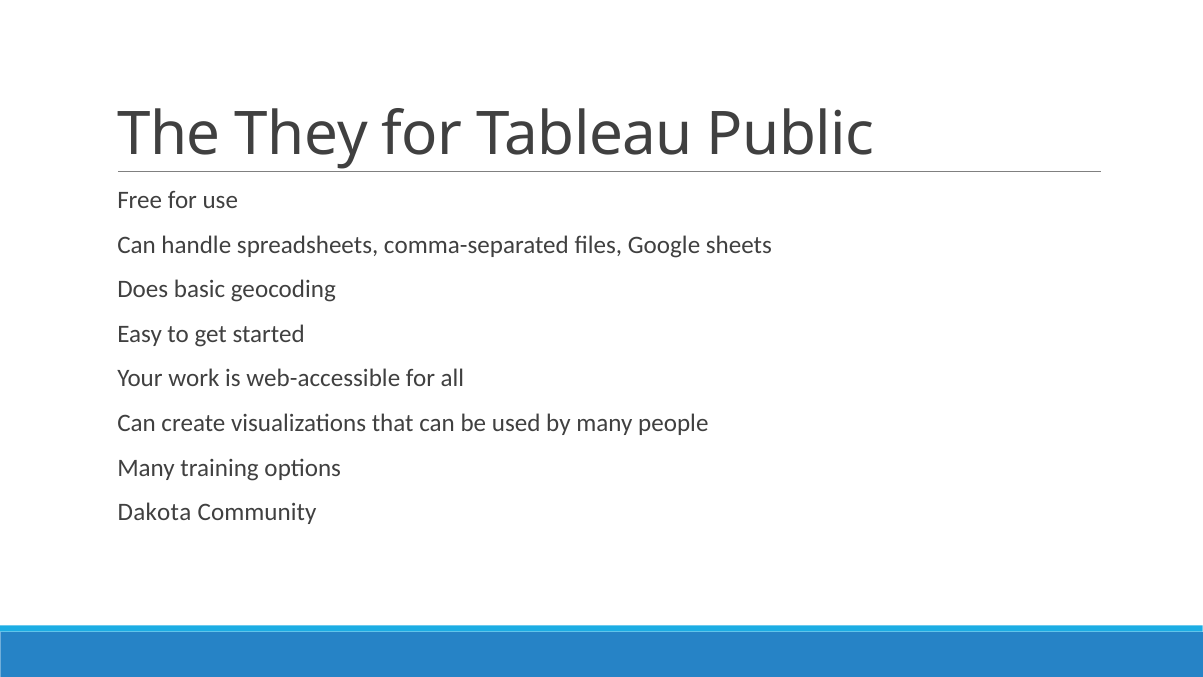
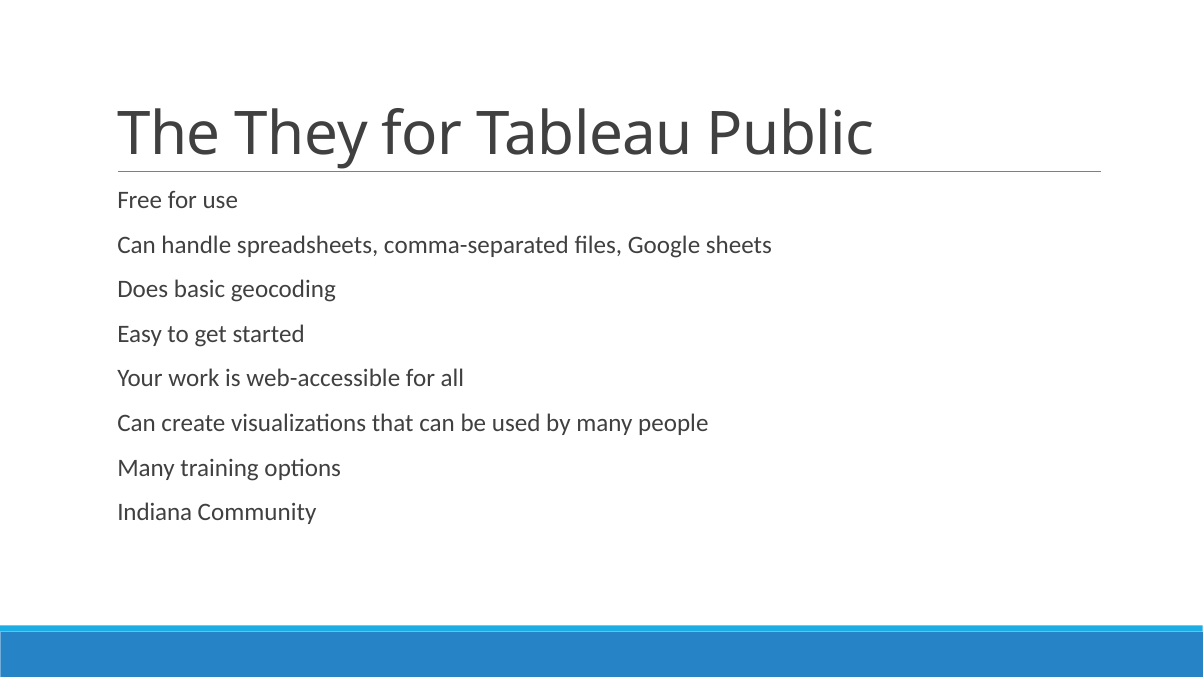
Dakota: Dakota -> Indiana (155, 512)
